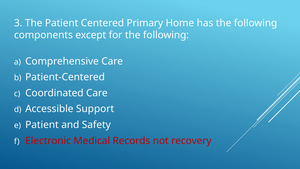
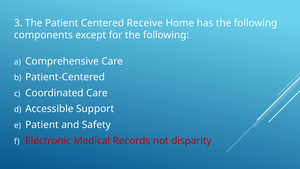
Primary: Primary -> Receive (145, 23)
recovery: recovery -> disparity (191, 141)
